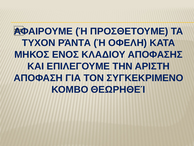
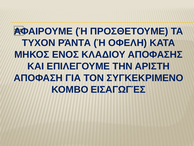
ΘΕΩΡΗΘΕΊ: ΘΕΩΡΗΘΕΊ -> ΕΙΣΑΓΩΓΈΣ (118, 89)
